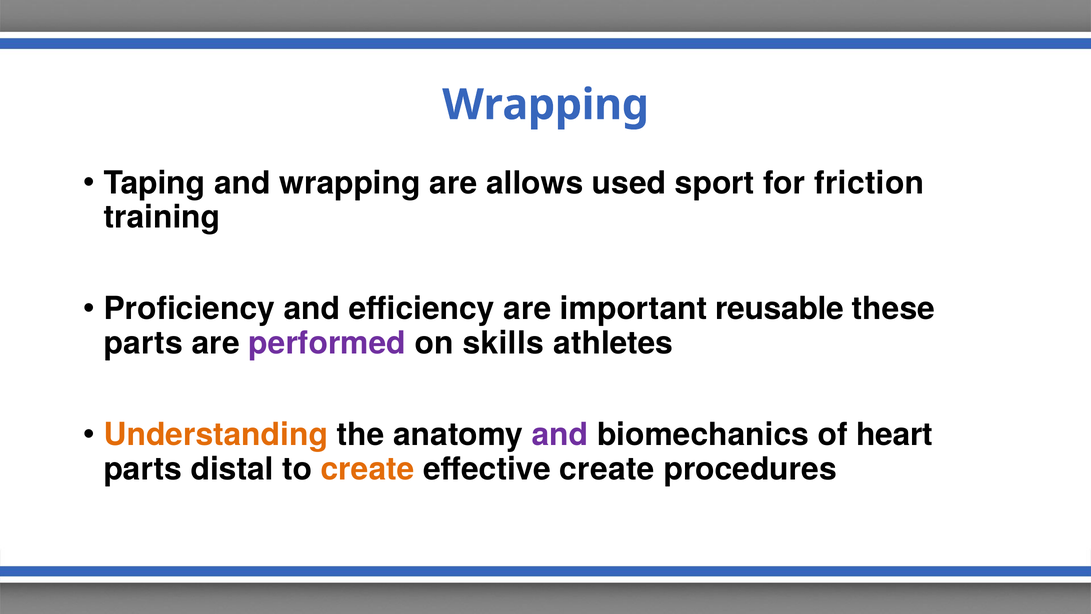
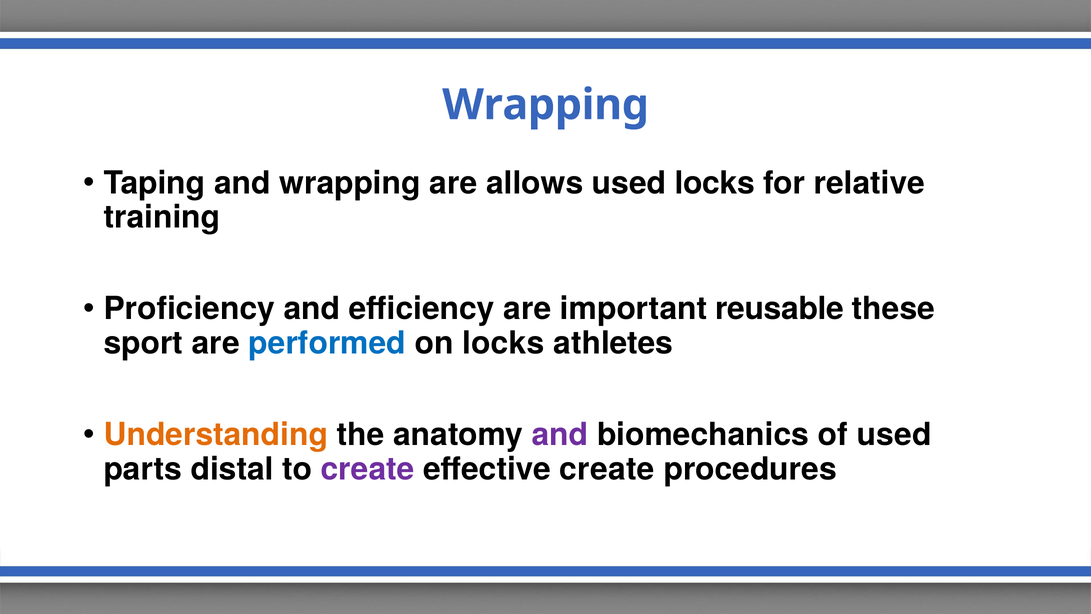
used sport: sport -> locks (715, 183)
friction: friction -> relative (869, 183)
parts: parts -> sport (143, 343)
performed colour: purple -> blue (327, 343)
on skills: skills -> locks (503, 343)
of heart: heart -> used (894, 435)
create colour: orange -> purple (368, 469)
